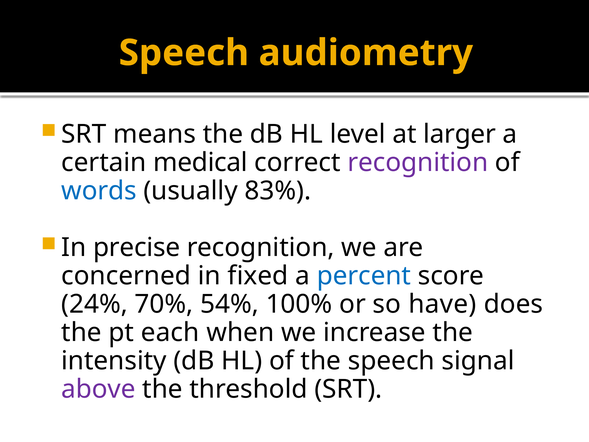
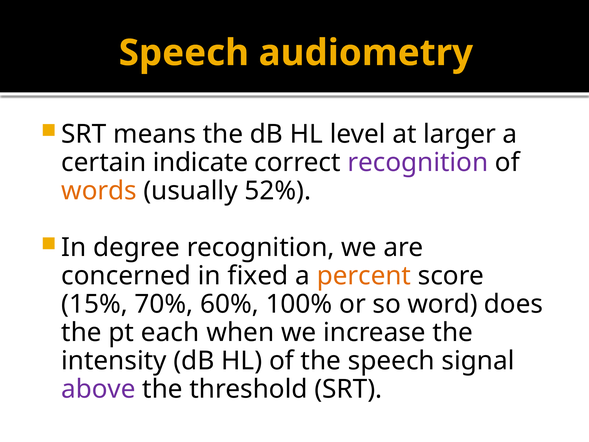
medical: medical -> indicate (200, 163)
words colour: blue -> orange (99, 191)
83%: 83% -> 52% (278, 191)
precise: precise -> degree (137, 247)
percent colour: blue -> orange (364, 276)
24%: 24% -> 15% (95, 304)
54%: 54% -> 60% (229, 304)
have: have -> word (443, 304)
